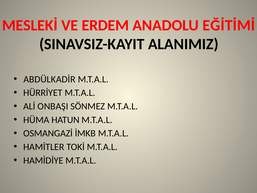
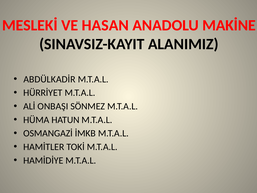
ERDEM: ERDEM -> HASAN (105, 25)
EĞİTİMİ: EĞİTİMİ -> MAKİNE (229, 25)
